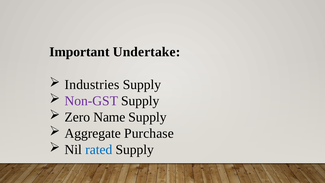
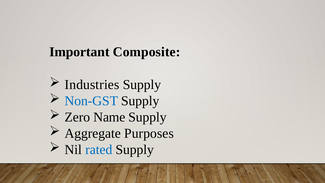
Undertake: Undertake -> Composite (147, 52)
Non-GST colour: purple -> blue (91, 101)
Purchase: Purchase -> Purposes (149, 133)
